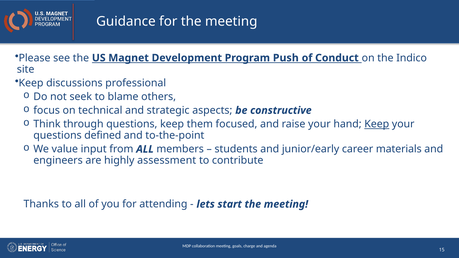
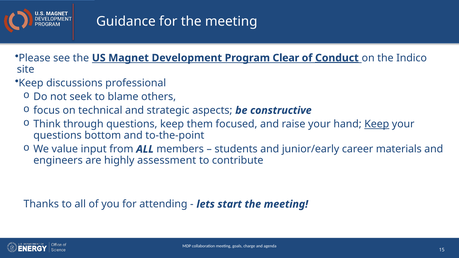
Push: Push -> Clear (286, 58)
Conduct underline: none -> present (337, 58)
defined: defined -> bottom (103, 136)
